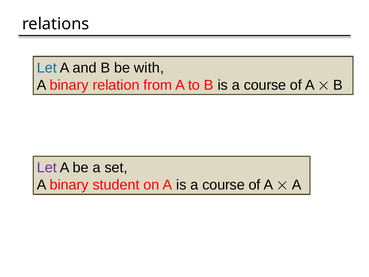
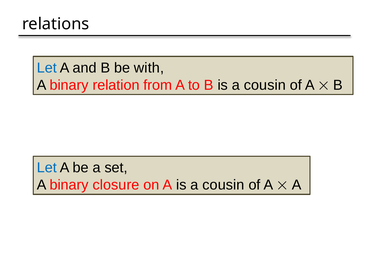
B is a course: course -> cousin (265, 85)
Let colour: purple -> blue (47, 168)
student: student -> closure (116, 185)
A is a course: course -> cousin (223, 185)
